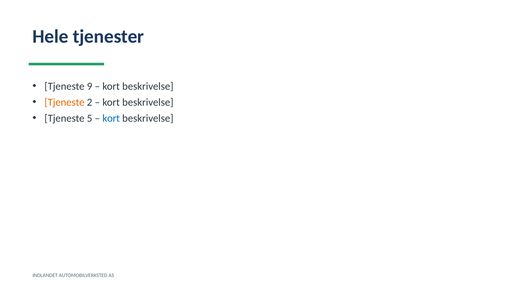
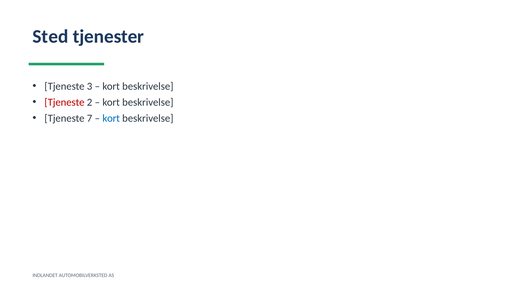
Hele: Hele -> Sted (50, 36)
9: 9 -> 3 (90, 87)
Tjeneste colour: orange -> red (65, 103)
5: 5 -> 7 (90, 119)
